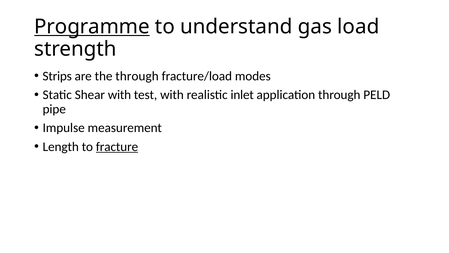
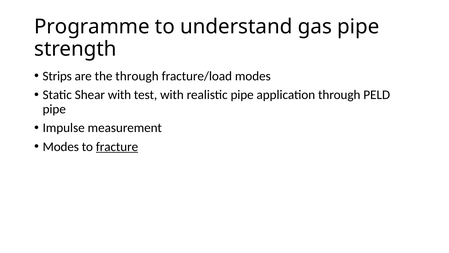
Programme underline: present -> none (92, 27)
gas load: load -> pipe (358, 27)
realistic inlet: inlet -> pipe (242, 95)
Length: Length -> Modes (61, 147)
